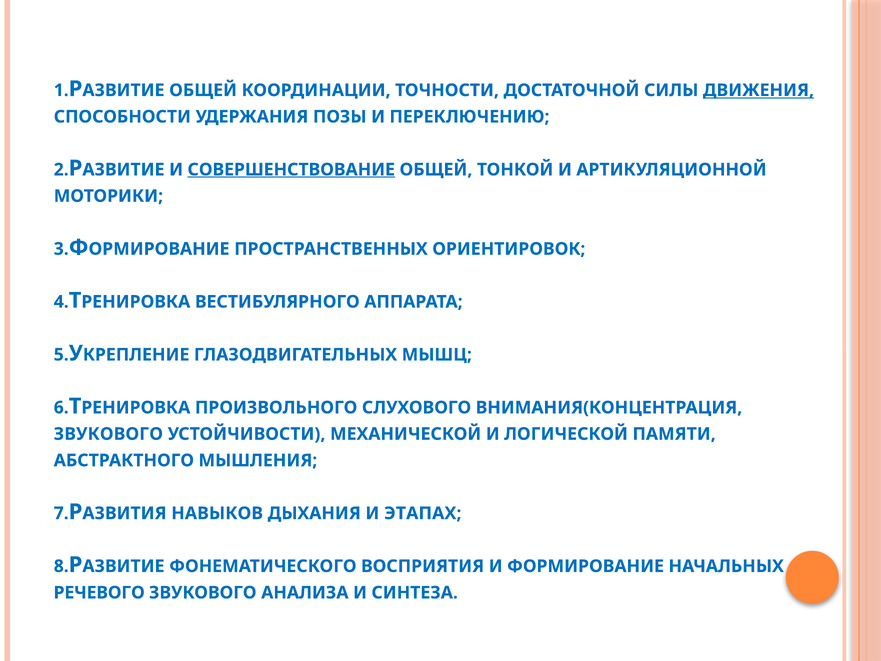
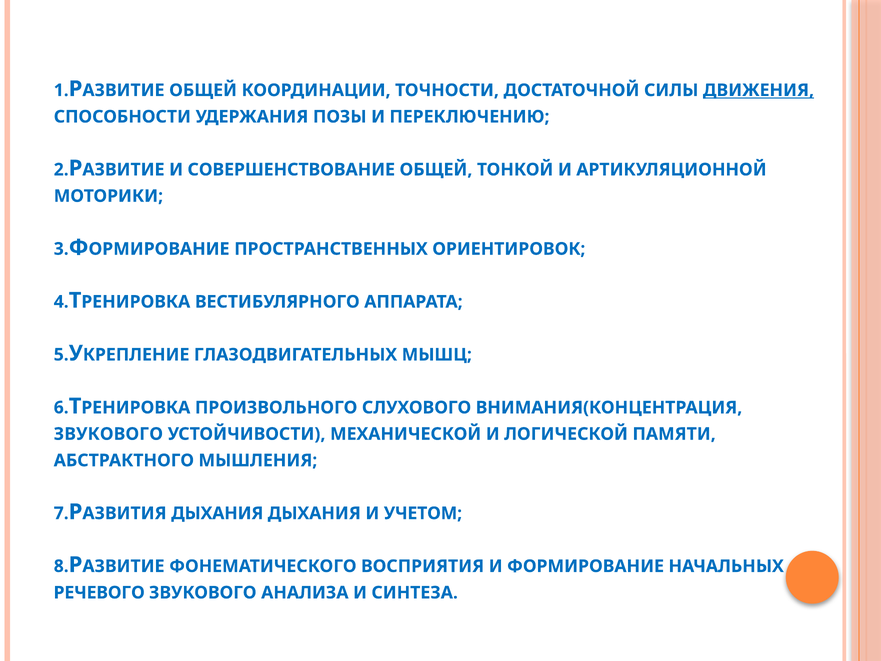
СОВЕРШЕНСТВОВАНИЕ underline: present -> none (291, 170)
7.РАЗВИТИЯ НАВЫКОВ: НАВЫКОВ -> ДЫХАНИЯ (217, 513)
ЭТАПАХ: ЭТАПАХ -> УЧЕТОМ (423, 513)
